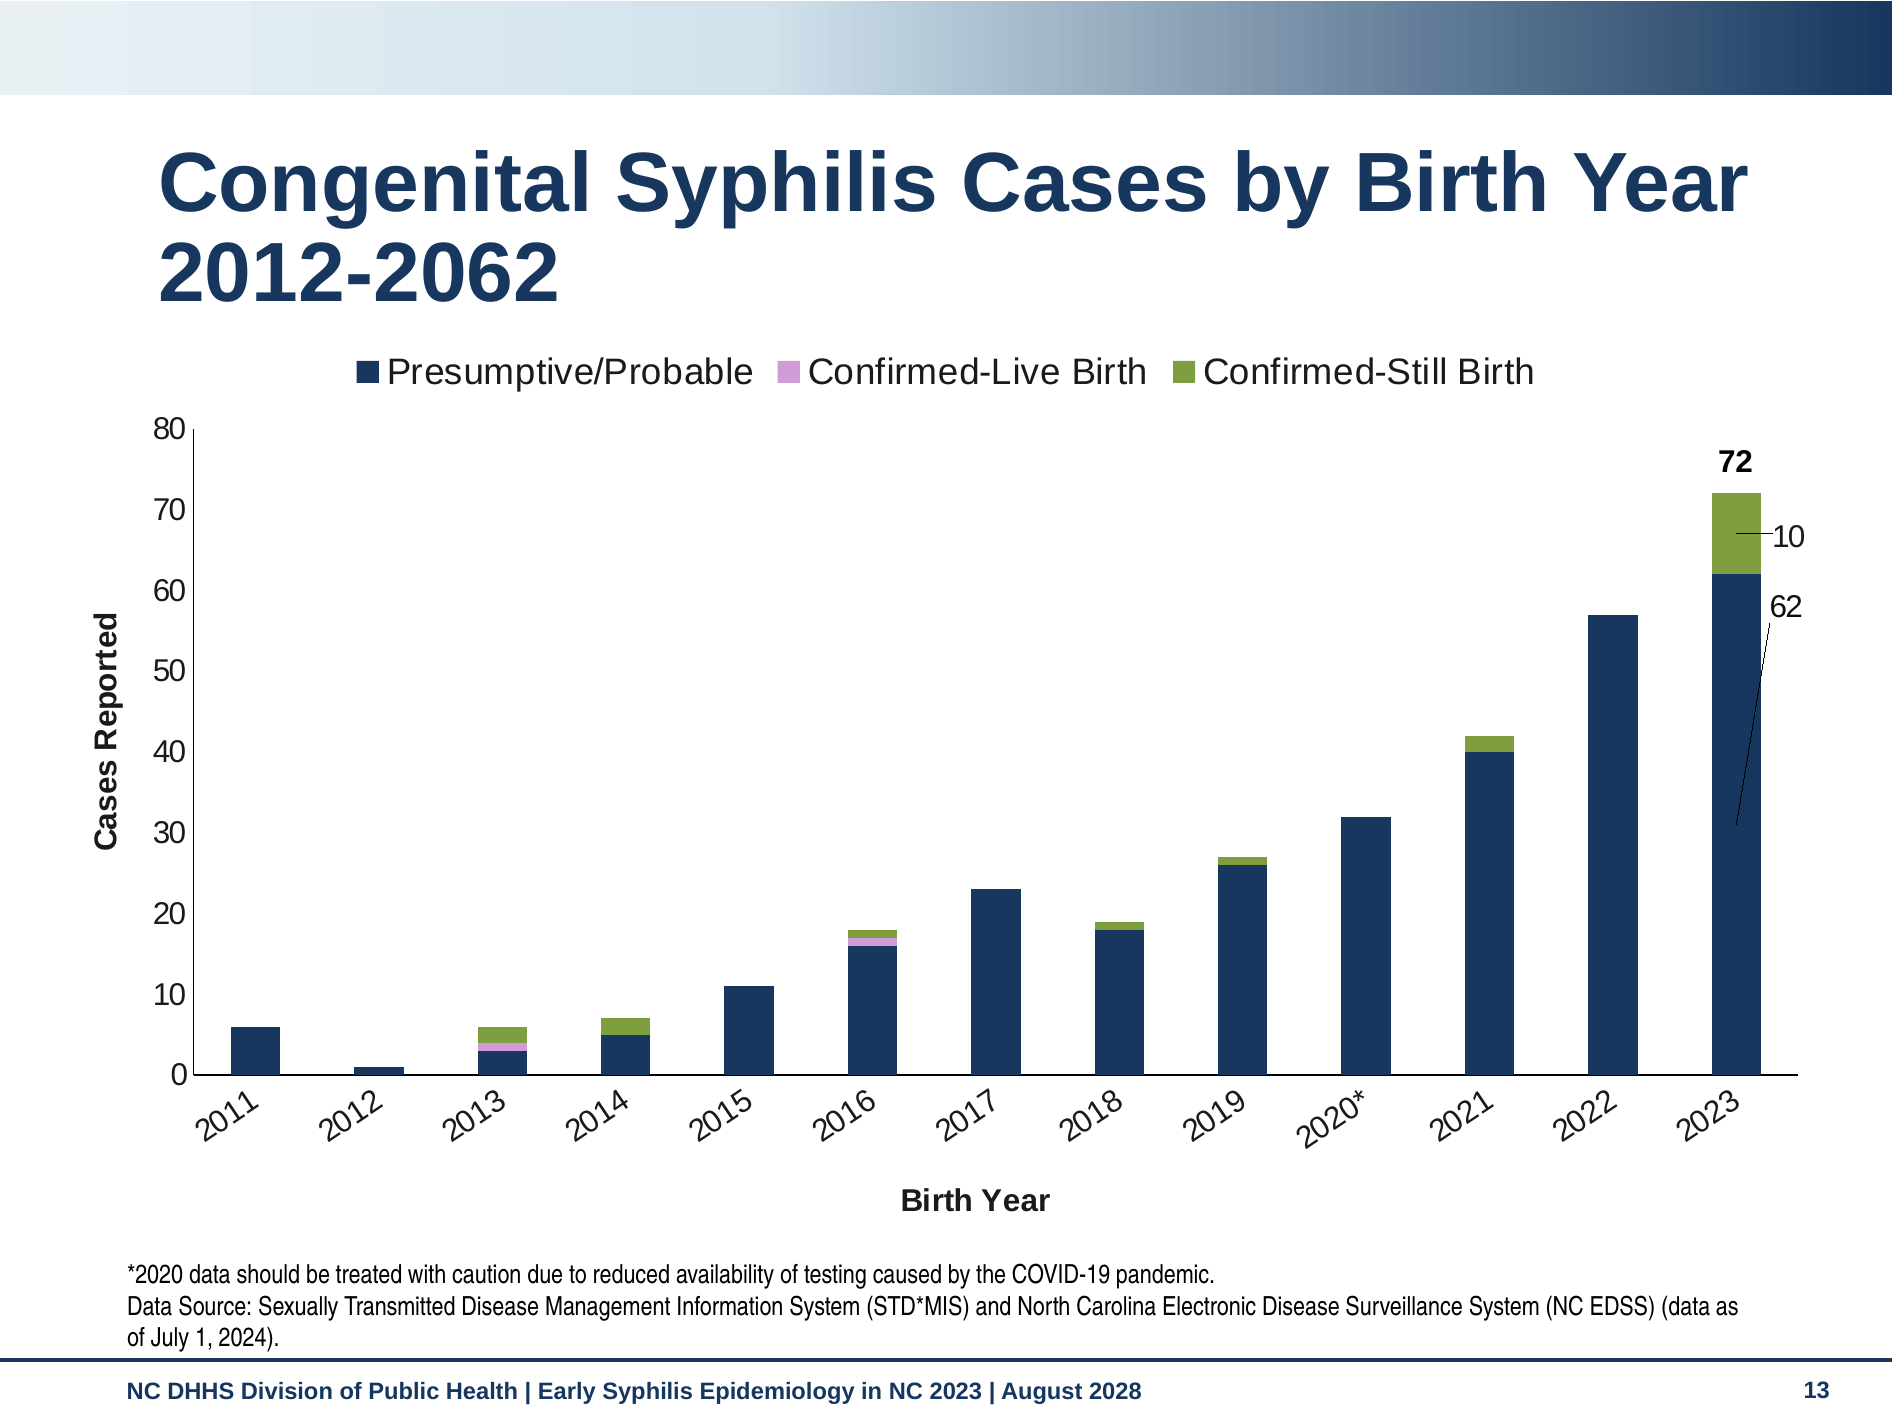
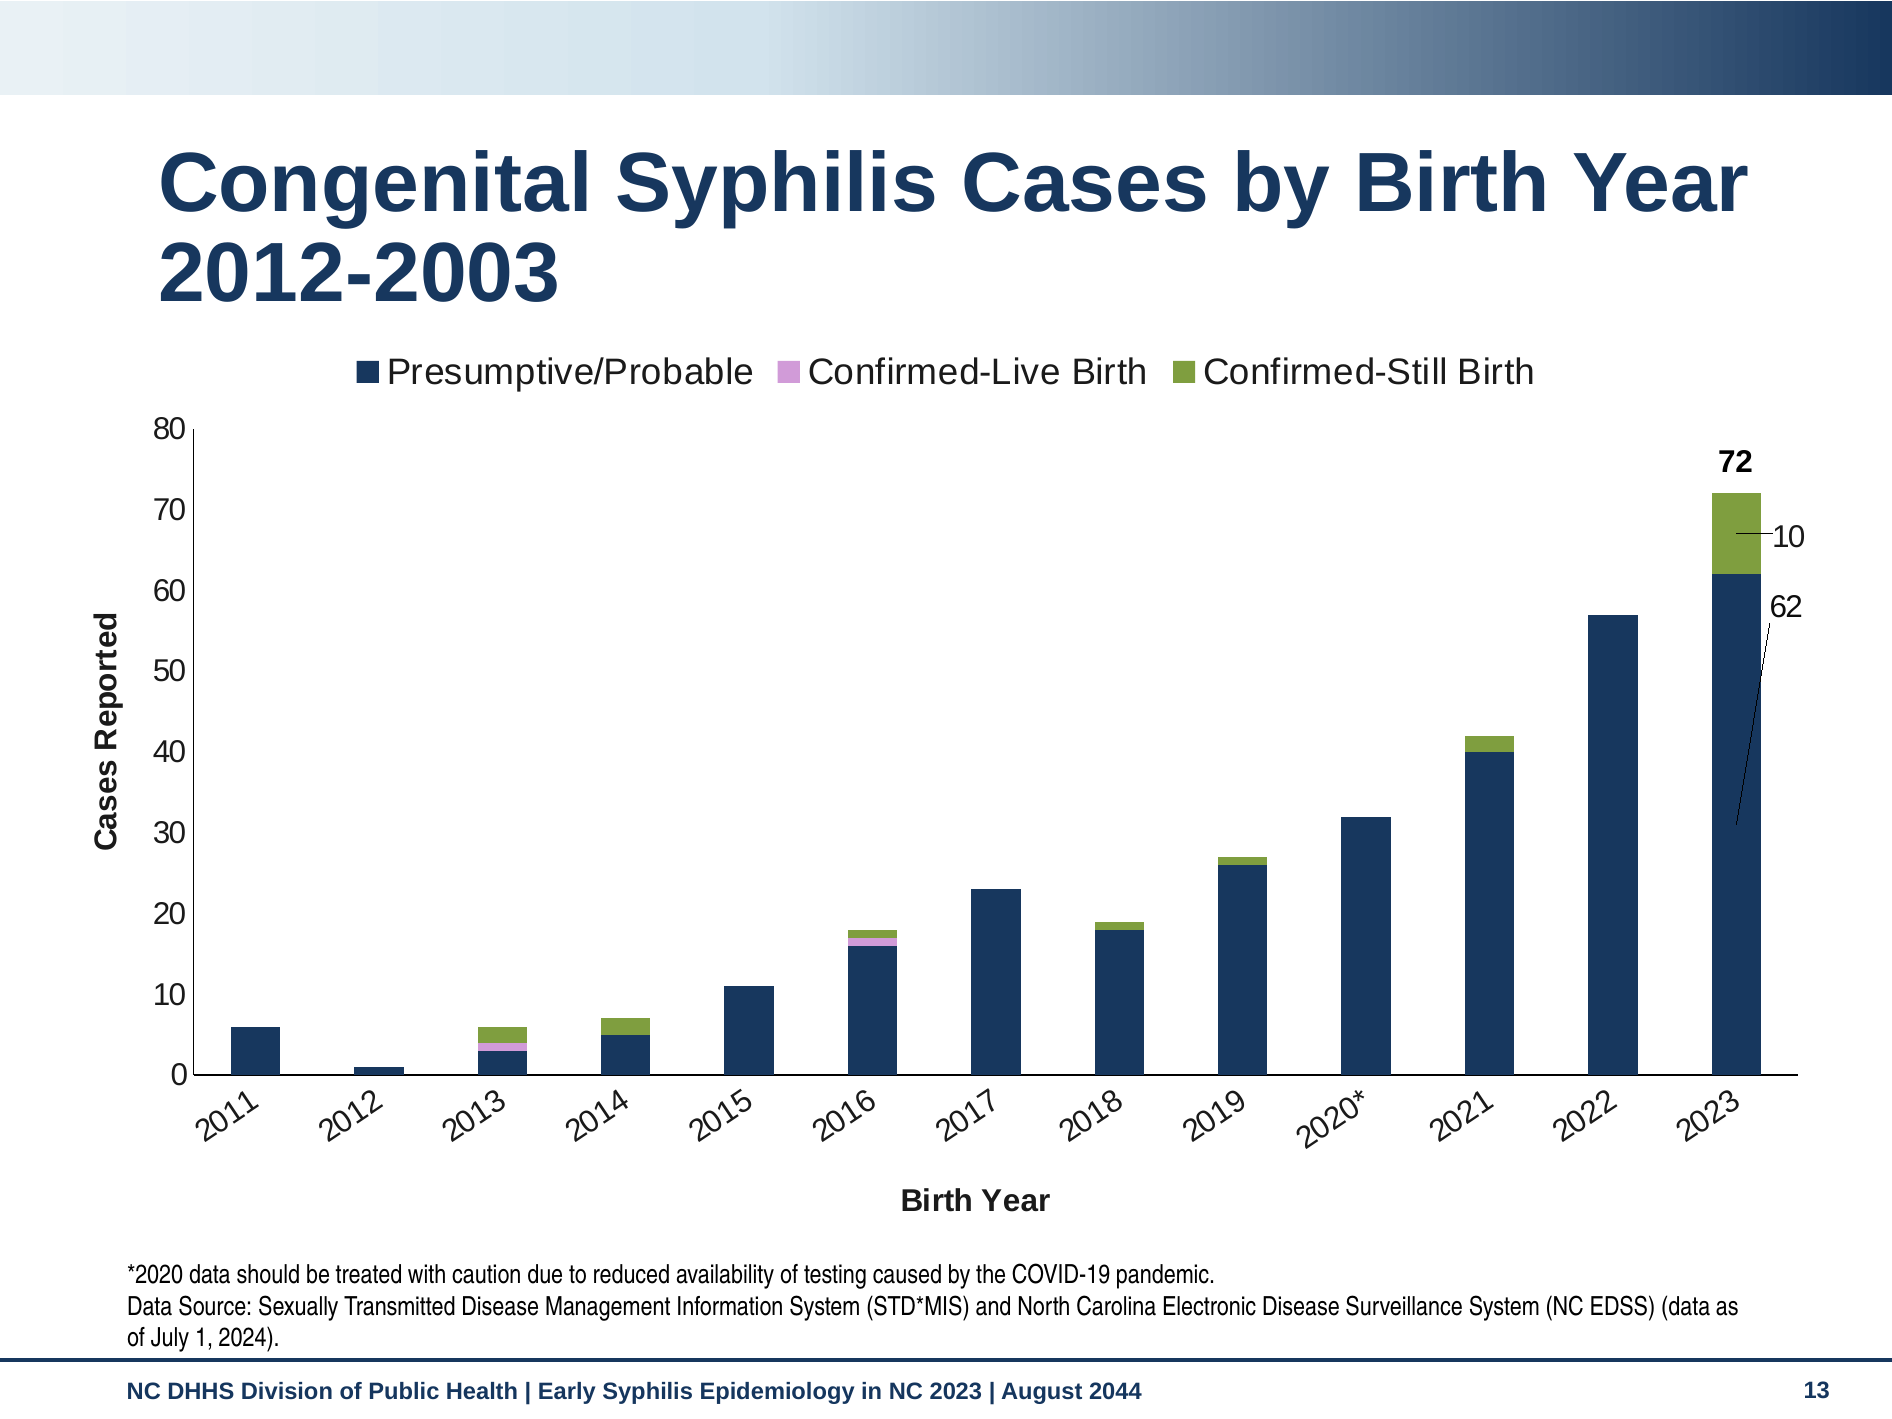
2012-2062: 2012-2062 -> 2012-2003 (359, 274)
2028: 2028 -> 2044 (1115, 1392)
